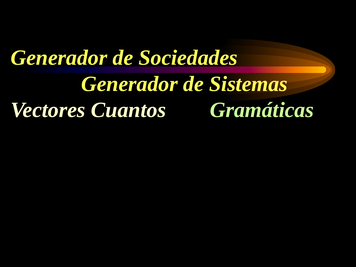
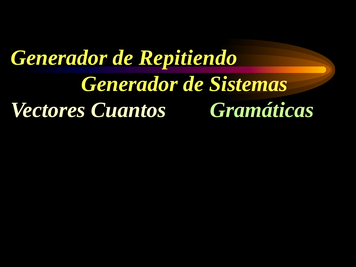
Sociedades: Sociedades -> Repitiendo (188, 58)
